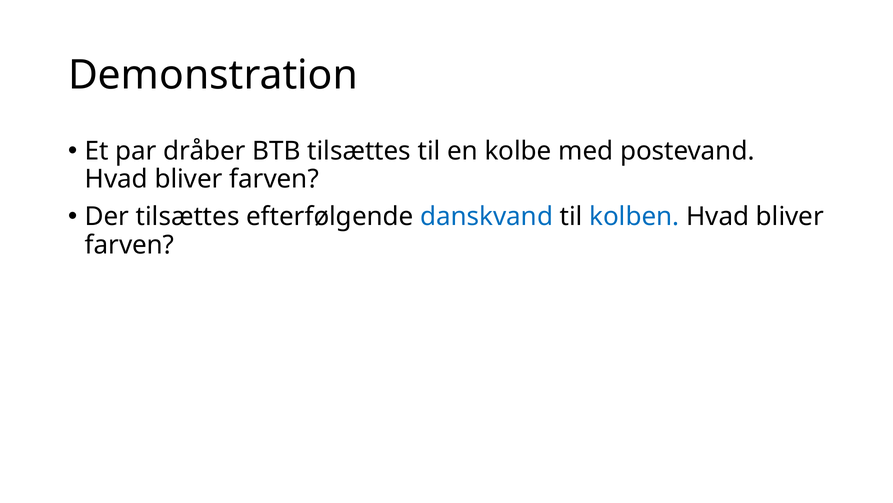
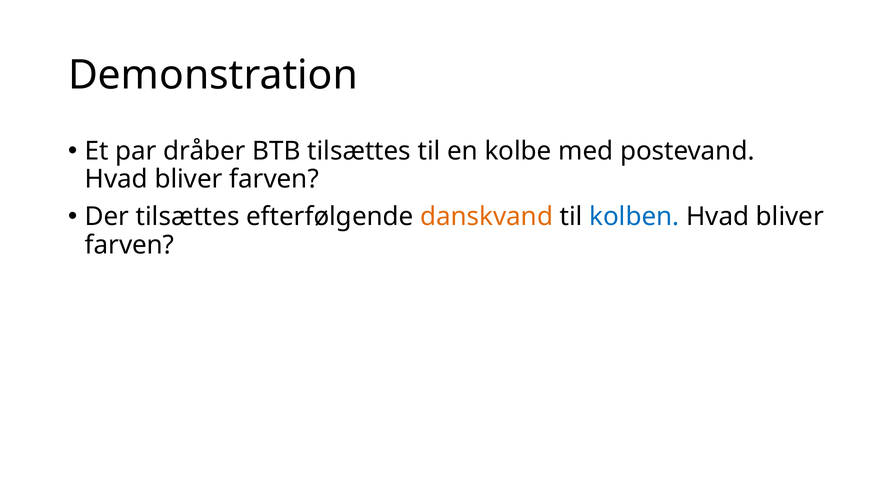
danskvand colour: blue -> orange (487, 217)
